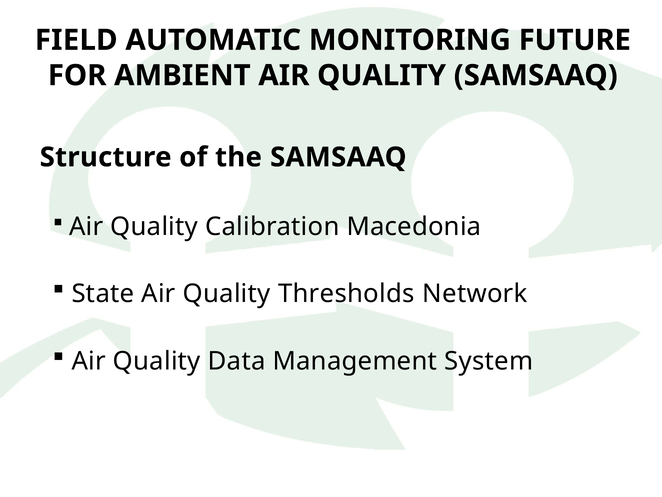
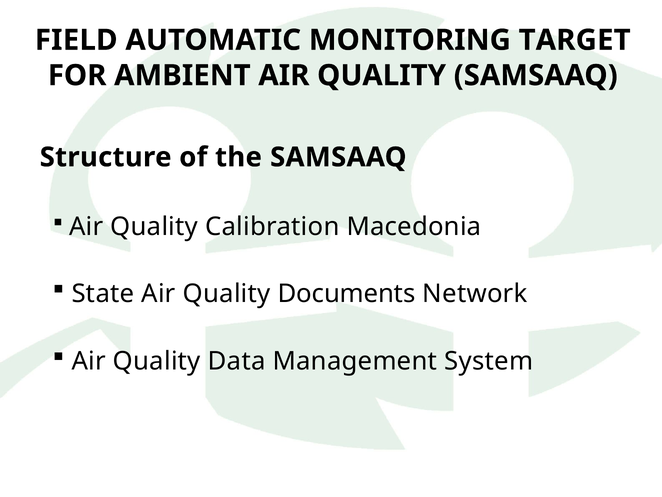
FUTURE: FUTURE -> TARGET (575, 40)
Thresholds: Thresholds -> Documents (347, 294)
